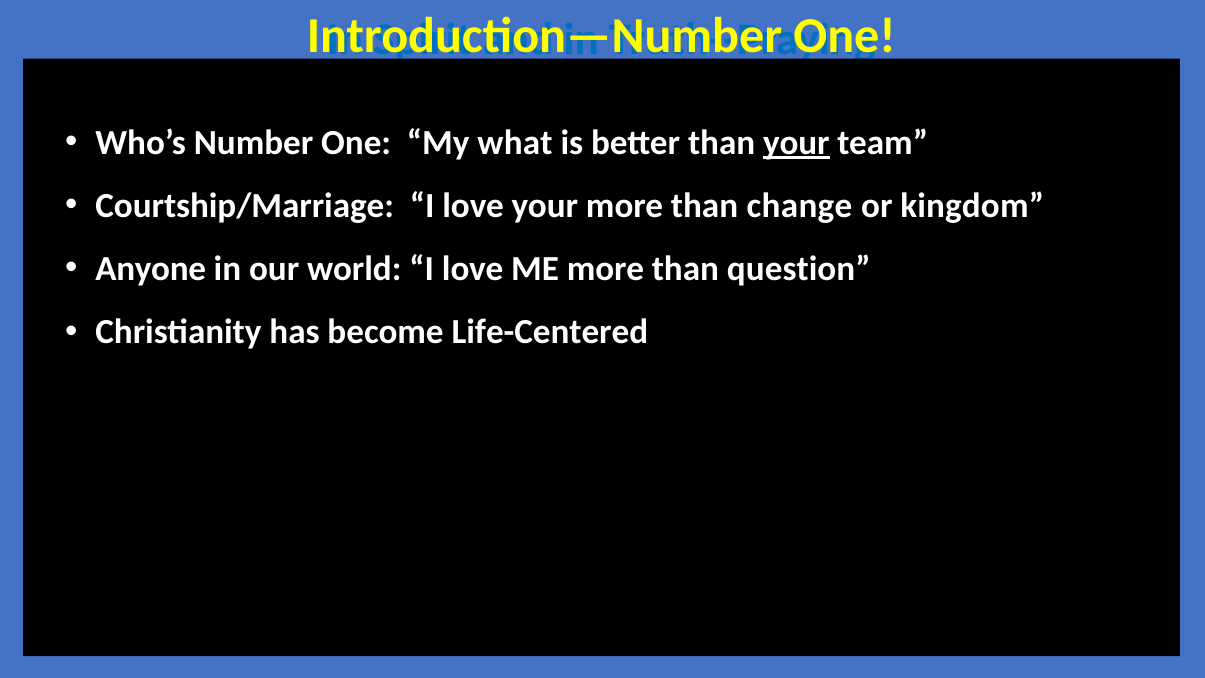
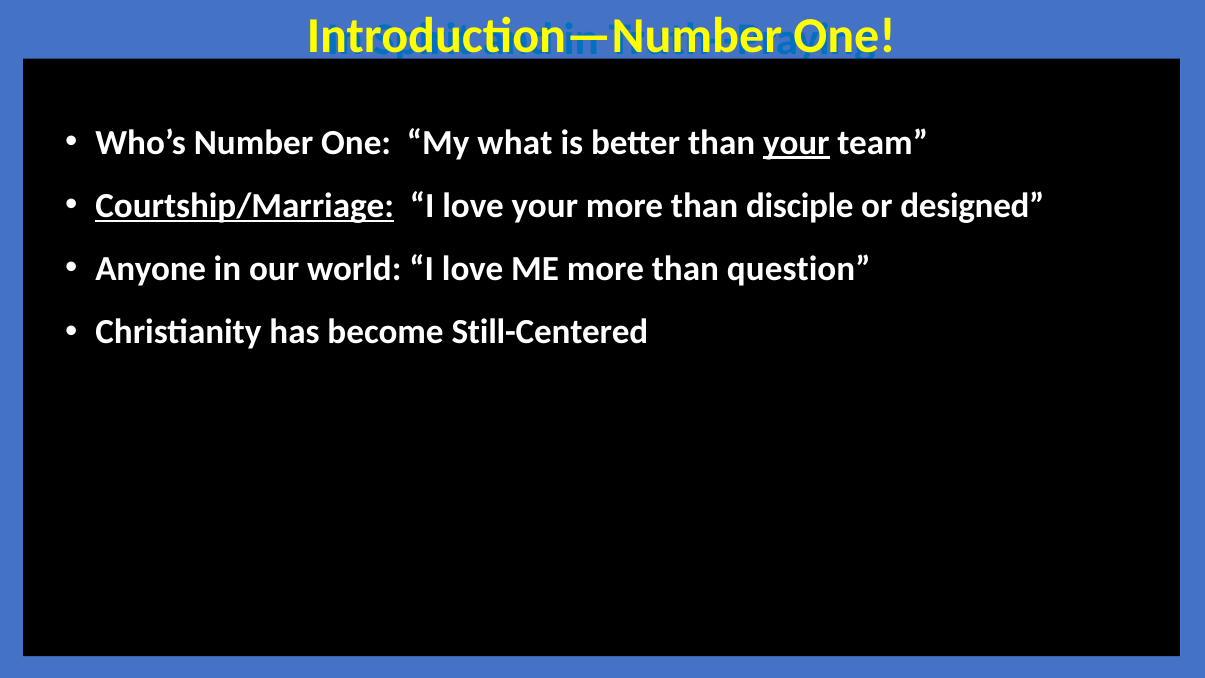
Courtship/Marriage underline: none -> present (245, 206)
change: change -> disciple (800, 206)
kingdom: kingdom -> designed (972, 206)
Life-Centered: Life-Centered -> Still-Centered (550, 332)
